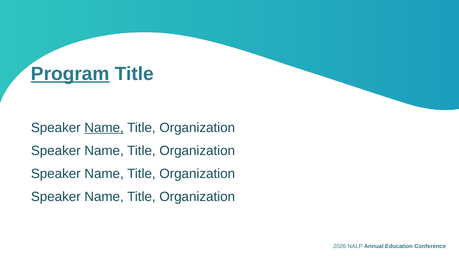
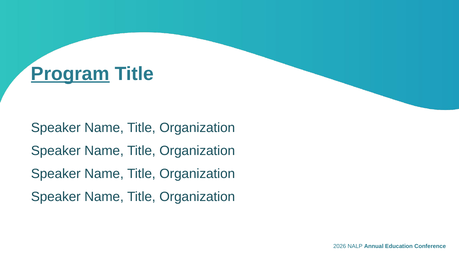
Name underline: present -> none (104, 128)
